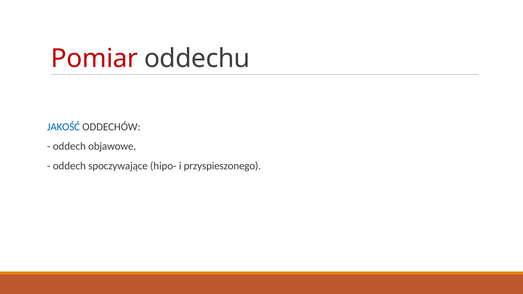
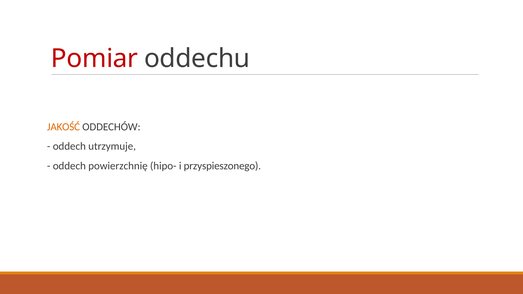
JAKOŚĆ colour: blue -> orange (64, 127)
objawowe: objawowe -> utrzymuje (112, 146)
spoczywające: spoczywające -> powierzchnię (118, 166)
